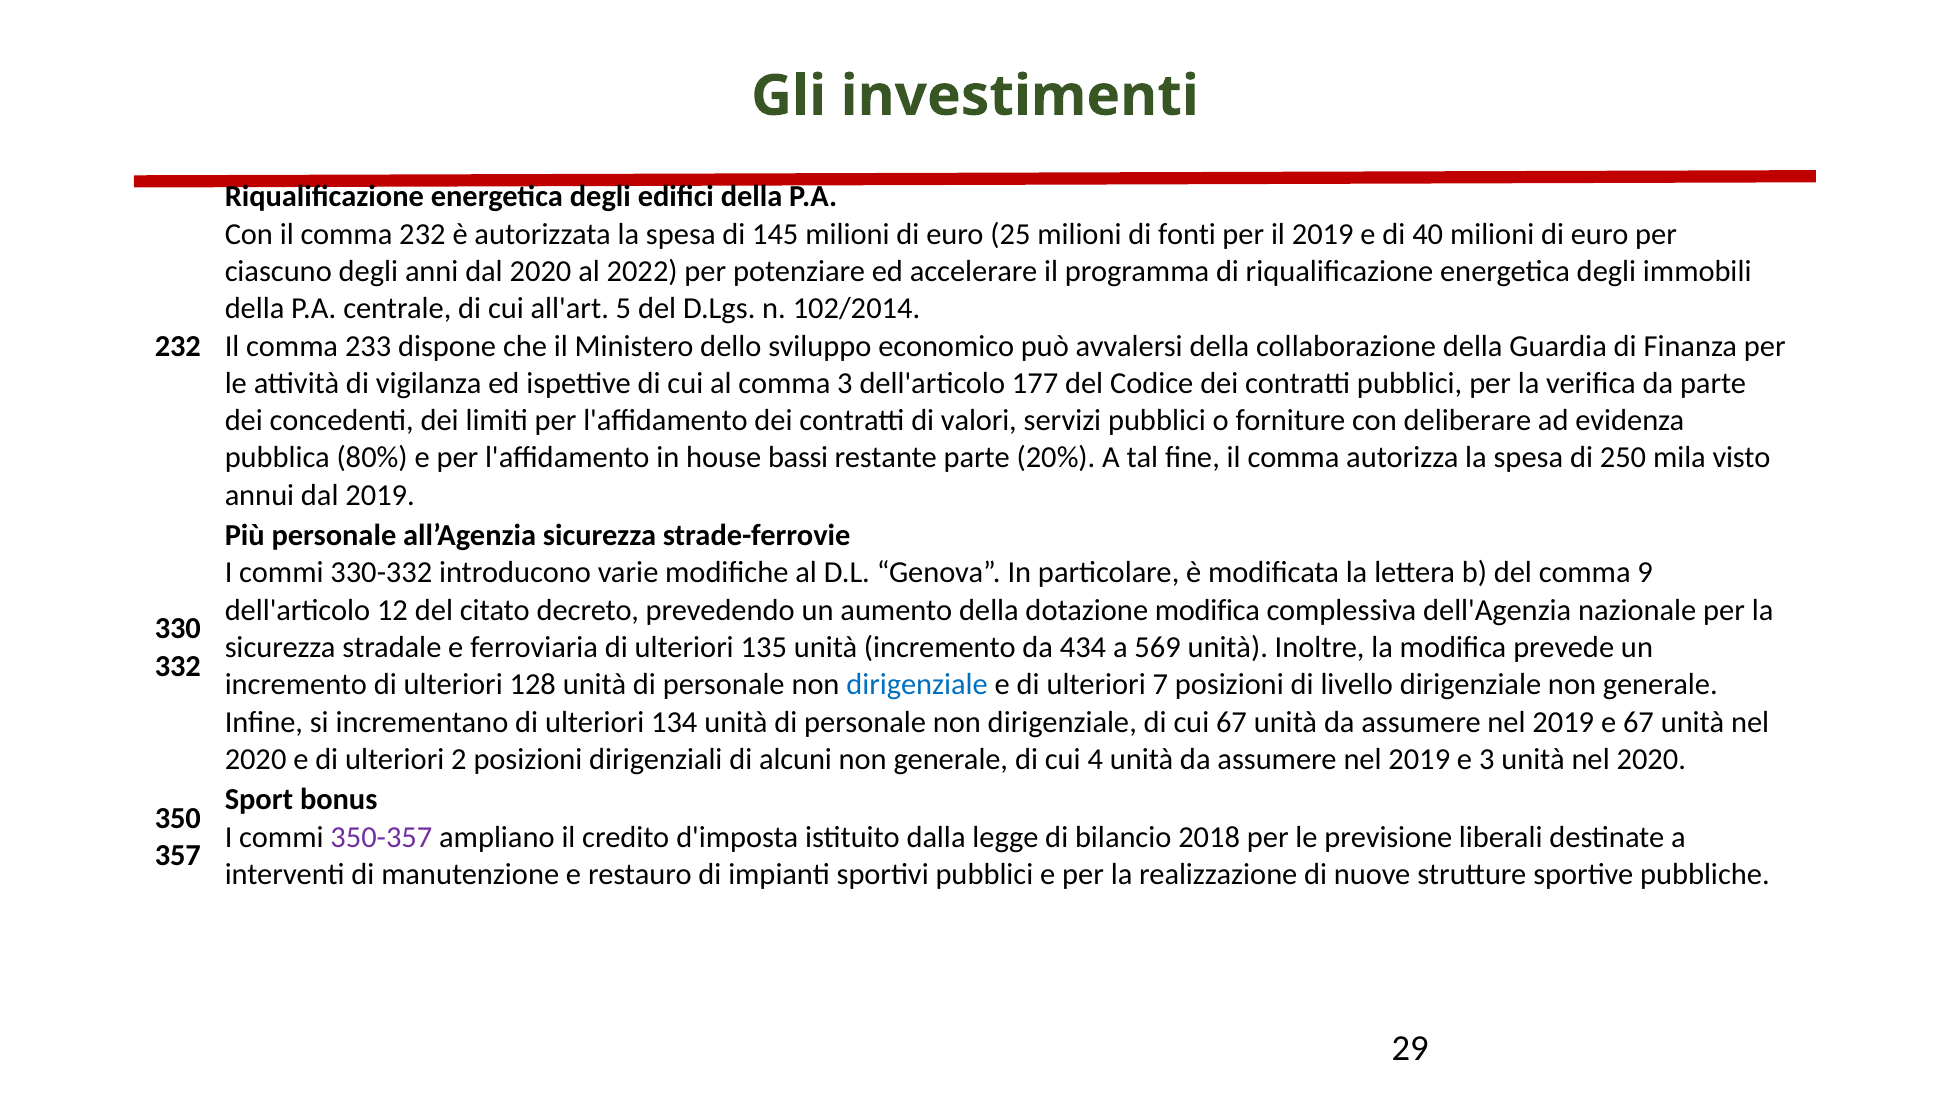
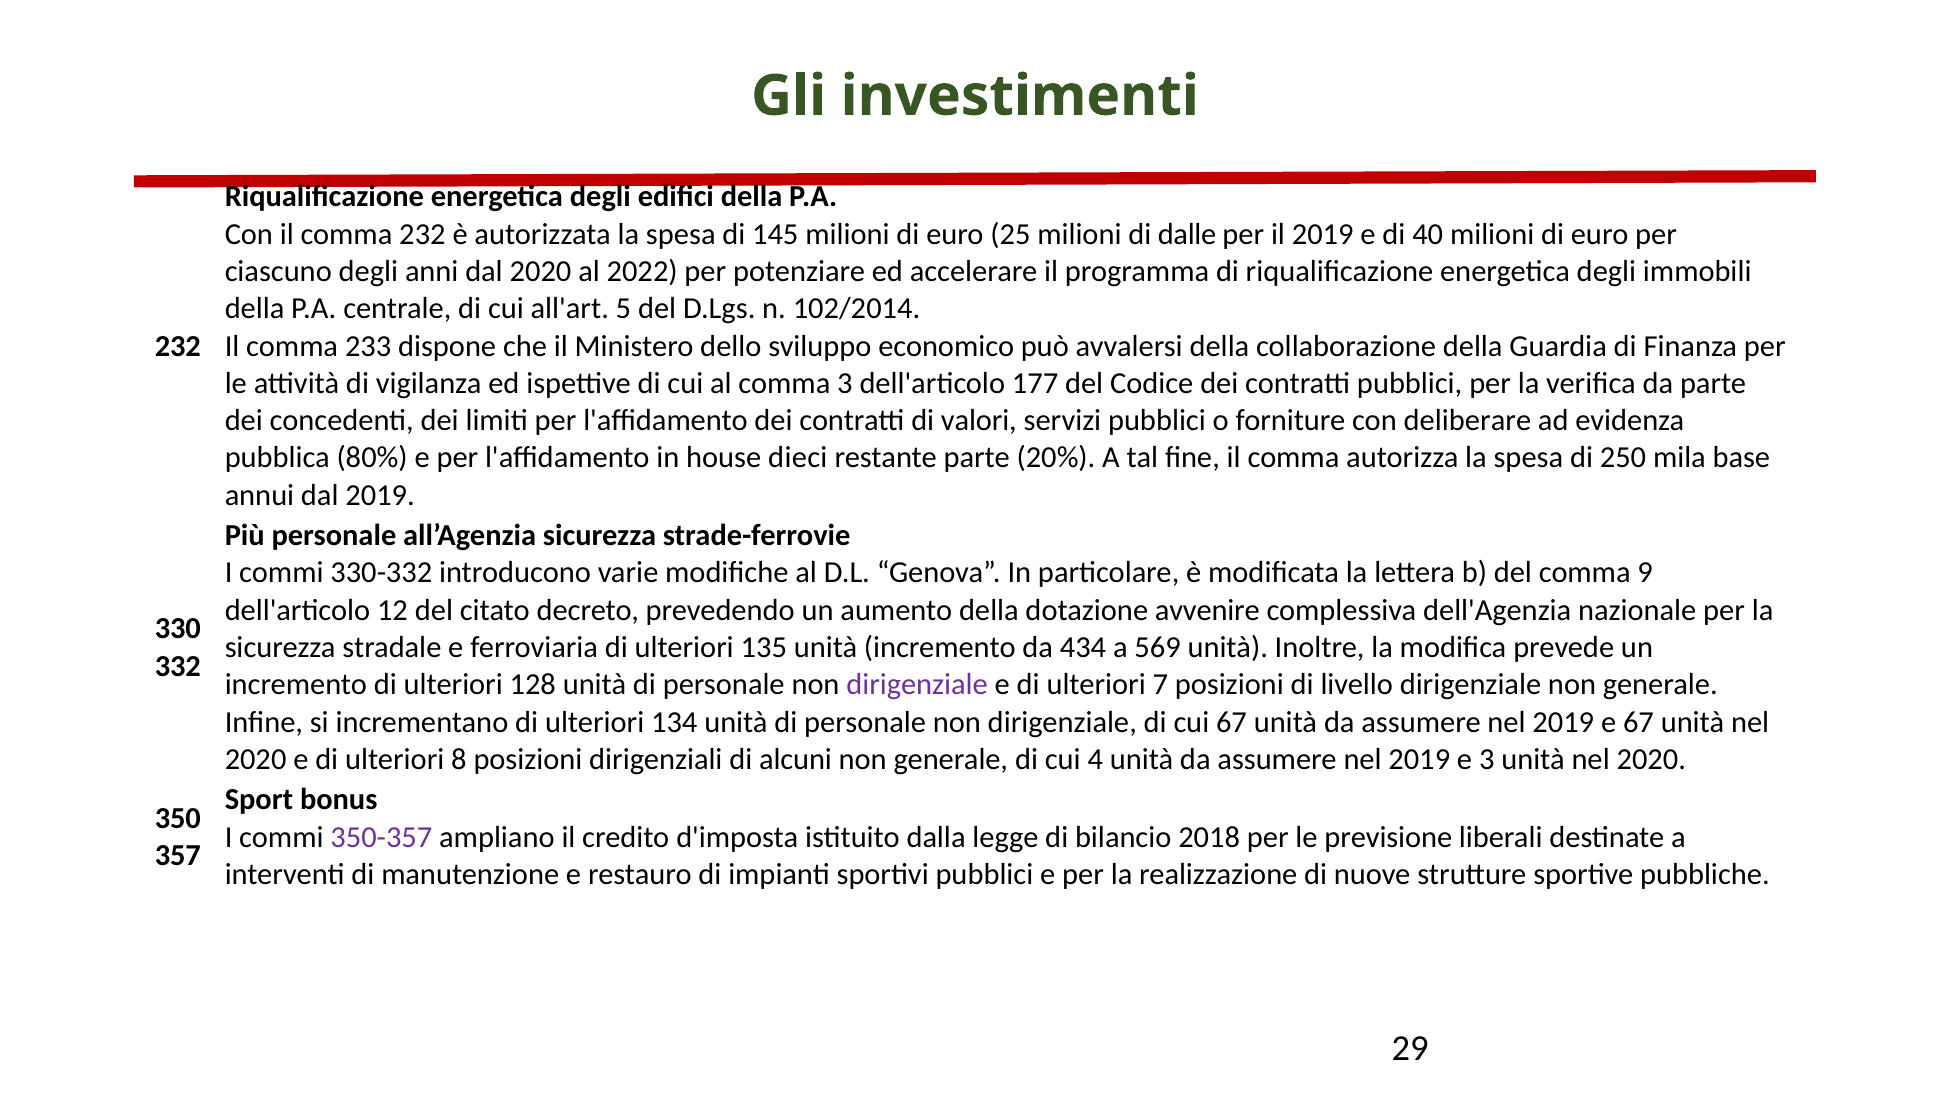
fonti: fonti -> dalle (1187, 234)
bassi: bassi -> dieci (798, 458)
visto: visto -> base (1741, 458)
dotazione modifica: modifica -> avvenire (1207, 610)
dirigenziale colour: blue -> purple (917, 685)
2: 2 -> 8 (459, 759)
